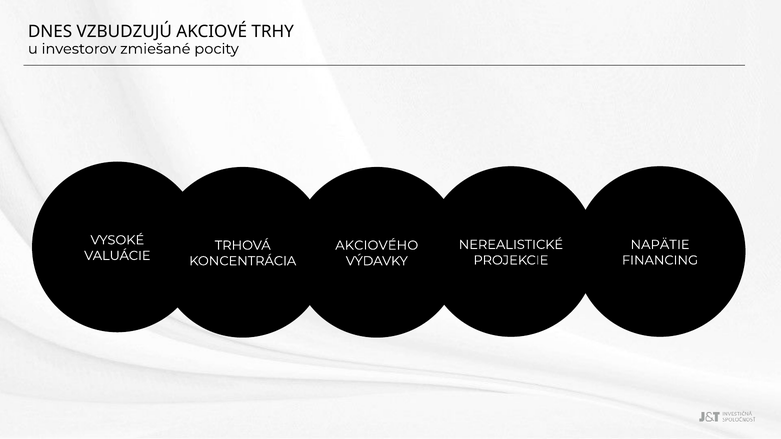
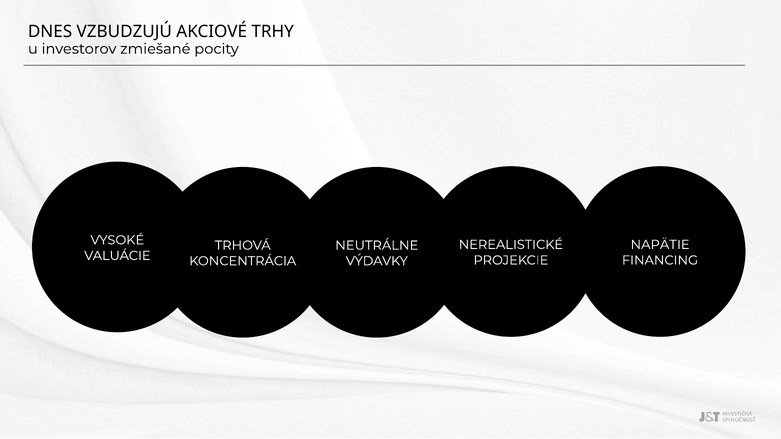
AKCIOVÉHO: AKCIOVÉHO -> NEUTRÁLNE (377, 246)
